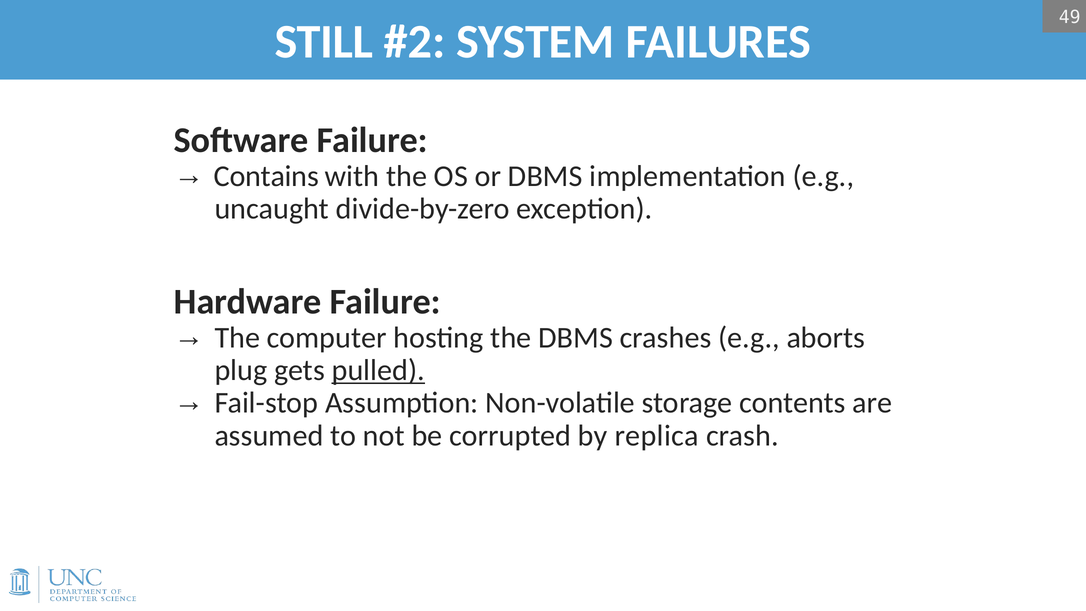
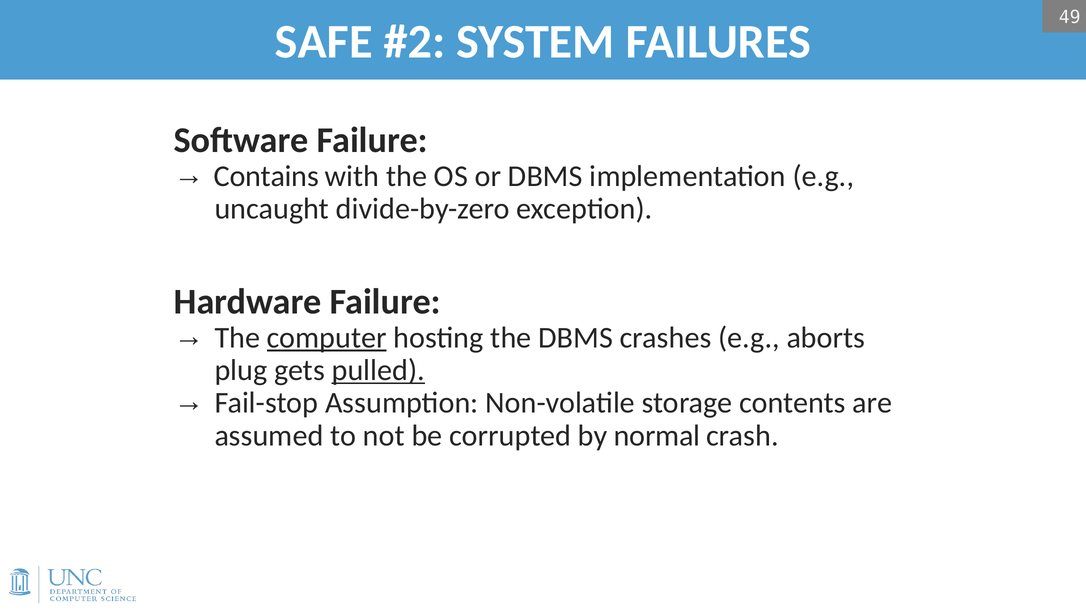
STILL: STILL -> SAFE (324, 42)
computer underline: none -> present (327, 338)
replica: replica -> normal (657, 435)
